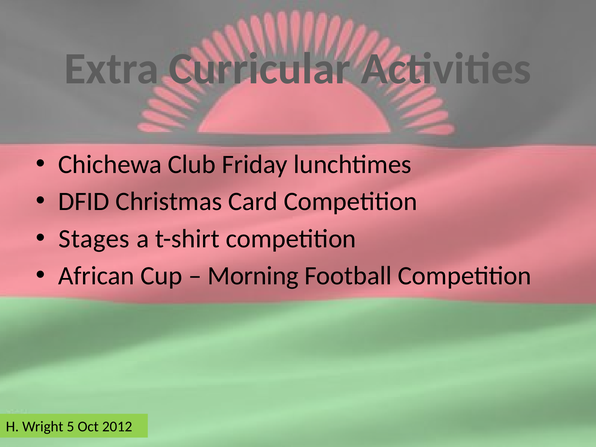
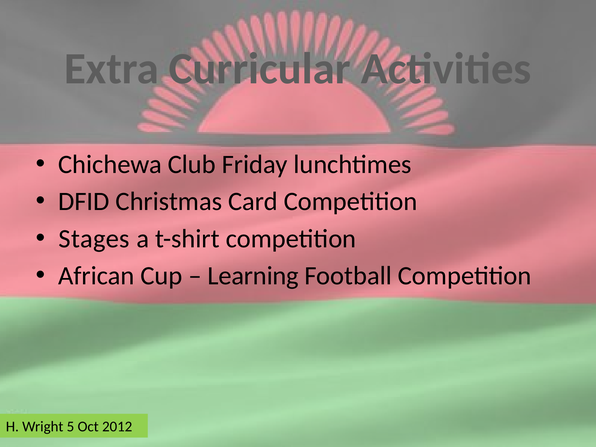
Morning: Morning -> Learning (253, 276)
